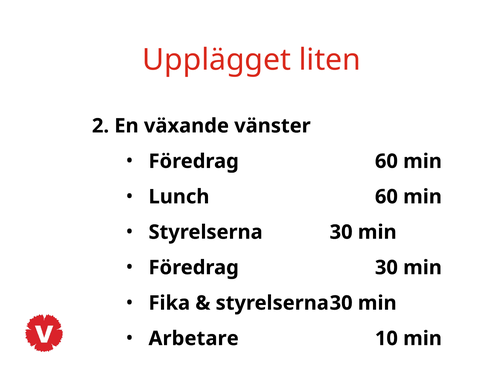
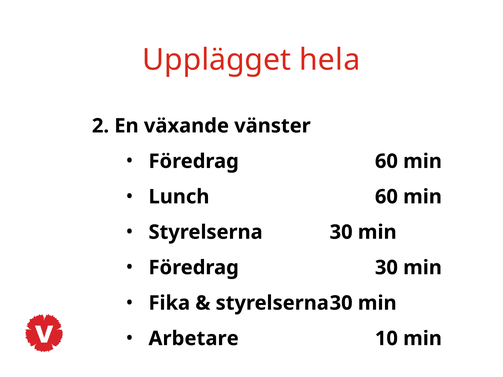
liten: liten -> hela (330, 60)
